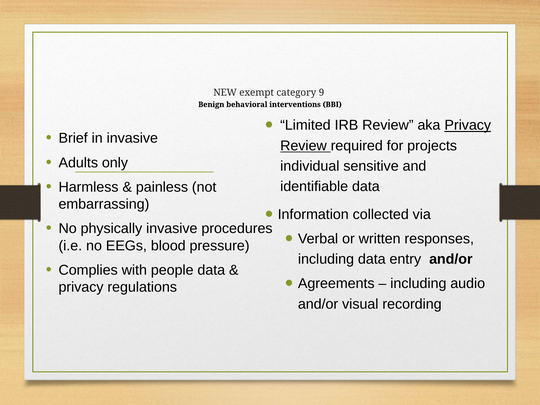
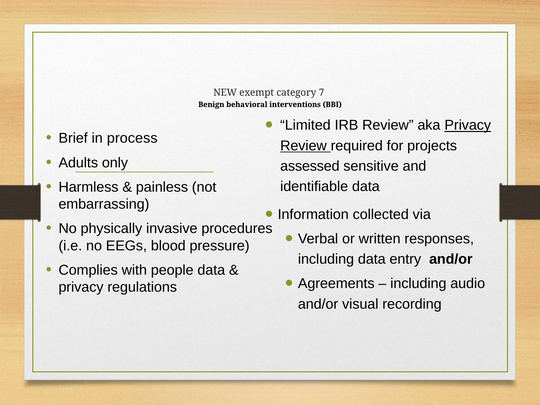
9: 9 -> 7 (321, 93)
in invasive: invasive -> process (132, 138)
individual: individual -> assessed (310, 166)
